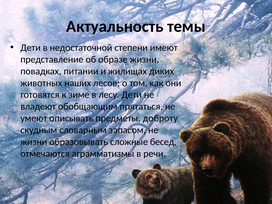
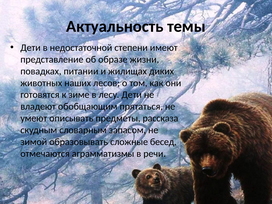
доброту: доброту -> рассказа (160, 118)
жизни: жизни -> зимой (34, 142)
